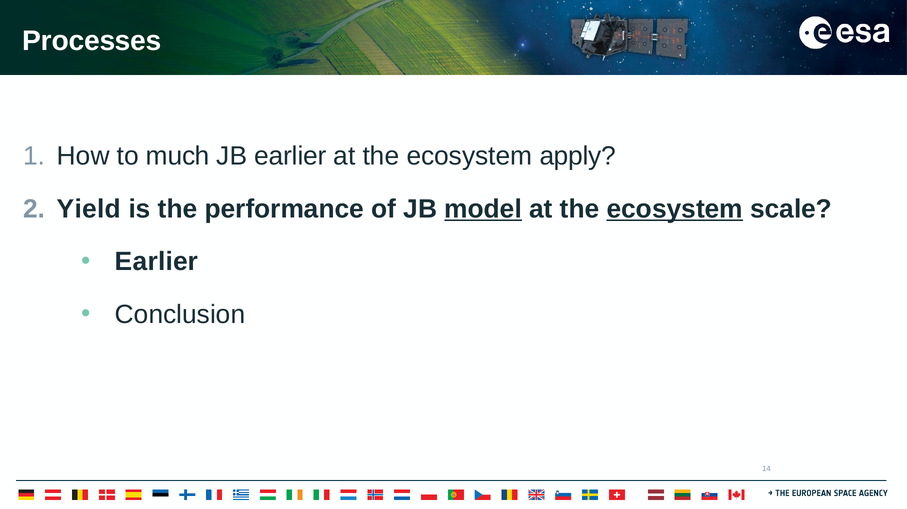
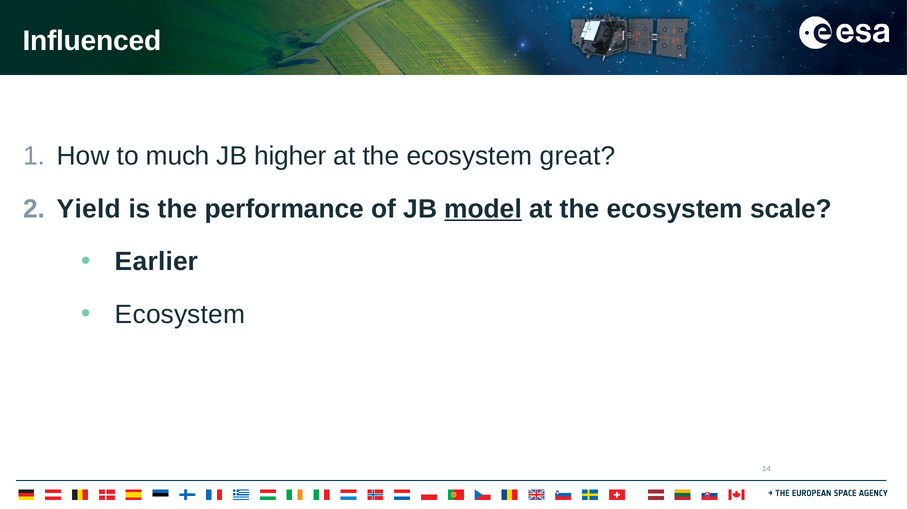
Processes: Processes -> Influenced (92, 41)
JB earlier: earlier -> higher (290, 156)
apply: apply -> great (578, 156)
ecosystem underline: present -> none (675, 209)
Conclusion: Conclusion -> Ecosystem (180, 314)
